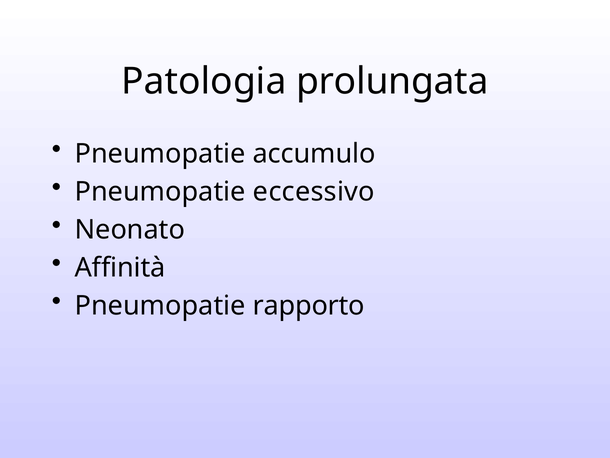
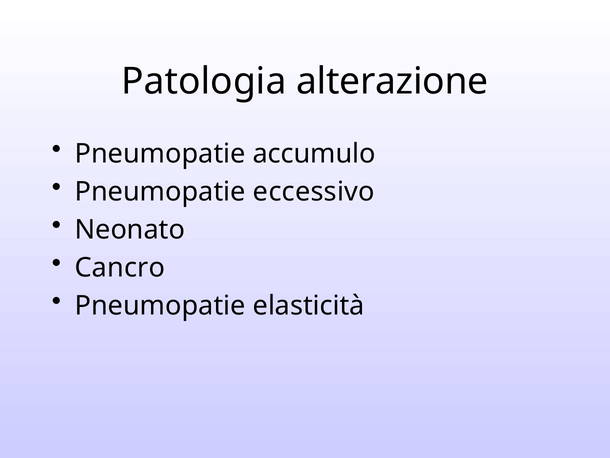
prolungata: prolungata -> alterazione (392, 81)
Affinità: Affinità -> Cancro (120, 267)
rapporto: rapporto -> elasticità (309, 305)
